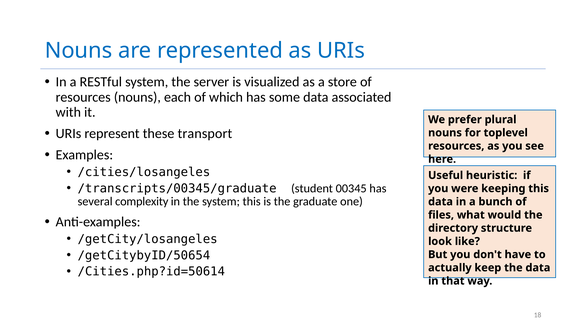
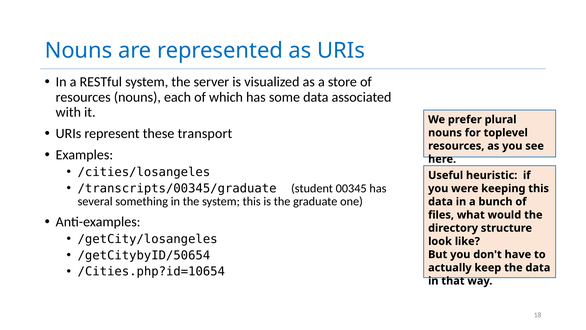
complexity: complexity -> something (142, 201)
/Cities.php?id=50614: /Cities.php?id=50614 -> /Cities.php?id=10654 (151, 271)
